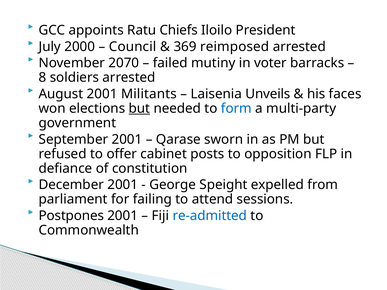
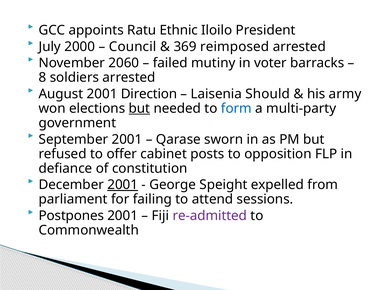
Chiefs: Chiefs -> Ethnic (179, 30)
2070: 2070 -> 2060 (124, 63)
Militants: Militants -> Direction (149, 94)
Unveils: Unveils -> Should (268, 94)
faces: faces -> army (345, 94)
2001 underline: none -> present (123, 185)
re-admitted colour: blue -> purple (210, 216)
